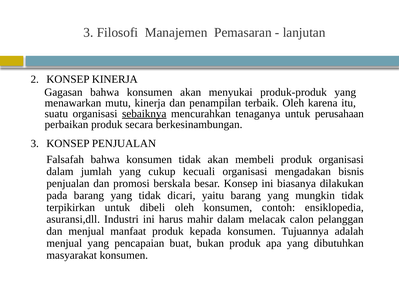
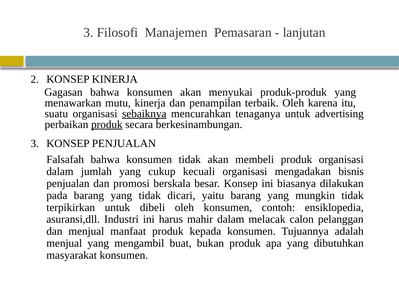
perusahaan: perusahaan -> advertising (339, 114)
produk underline: none -> present (107, 125)
pencapaian: pencapaian -> mengambil (139, 243)
